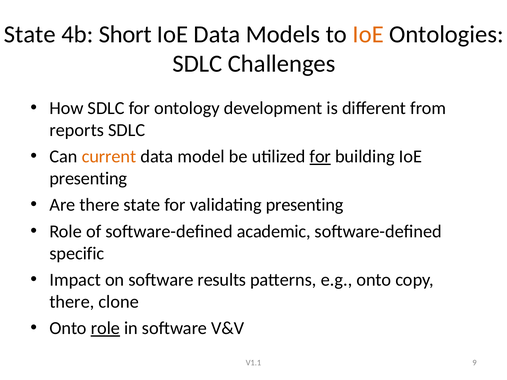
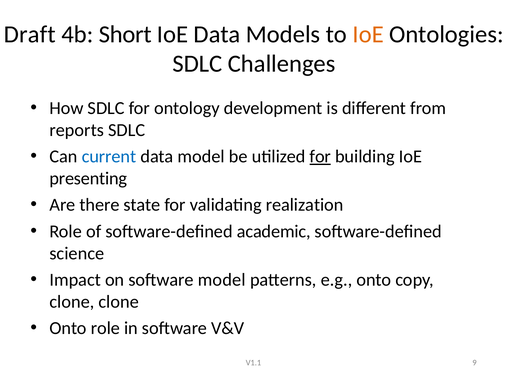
State: State -> Draft (30, 34)
current colour: orange -> blue (109, 157)
validating presenting: presenting -> realization (305, 205)
specific: specific -> science (77, 253)
software results: results -> model (222, 280)
there: there -> clone (72, 302)
role underline: present -> none (105, 328)
